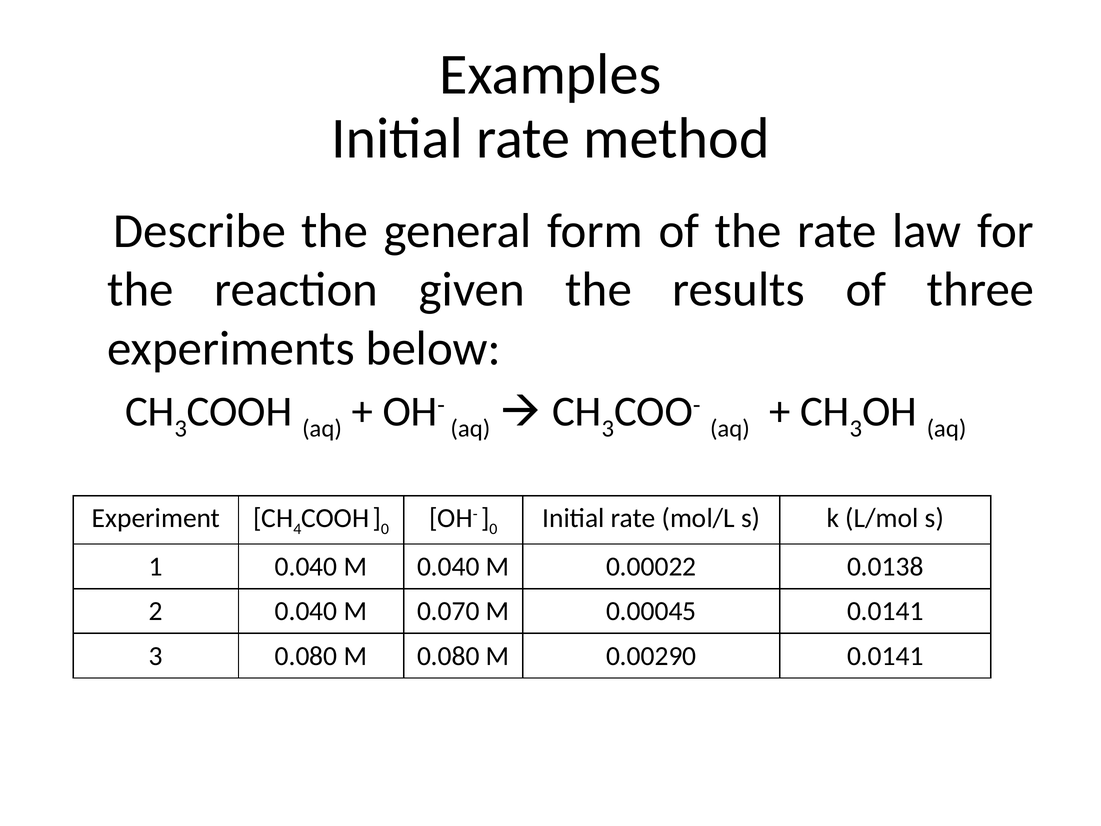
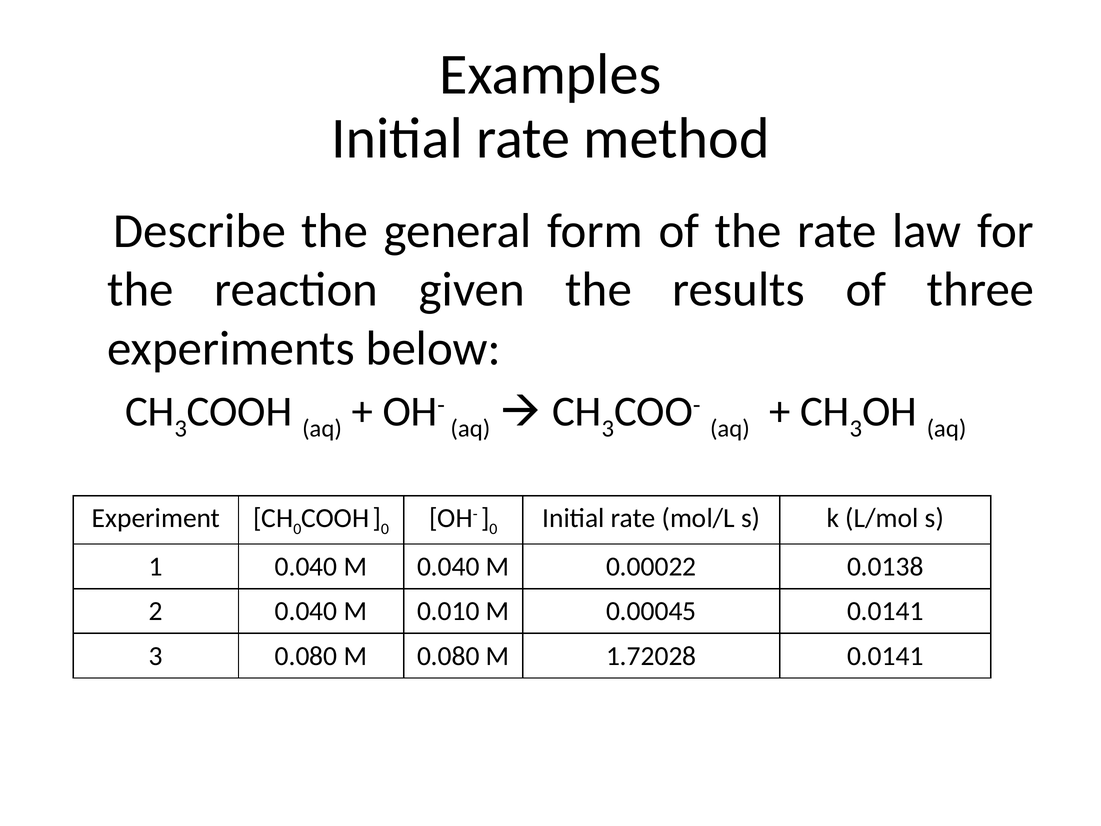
4: 4 -> 0 (297, 529)
0.070: 0.070 -> 0.010 (448, 611)
0.00290: 0.00290 -> 1.72028 (651, 656)
